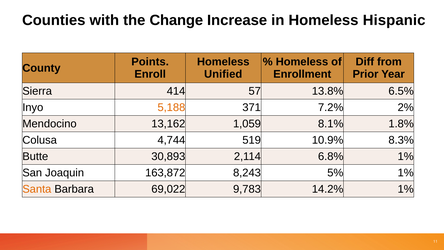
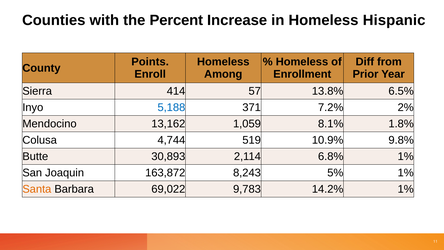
Change: Change -> Percent (176, 20)
Unified: Unified -> Among (223, 74)
5,188 colour: orange -> blue (171, 107)
8.3%: 8.3% -> 9.8% (401, 140)
